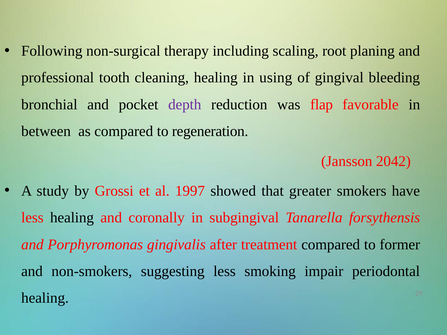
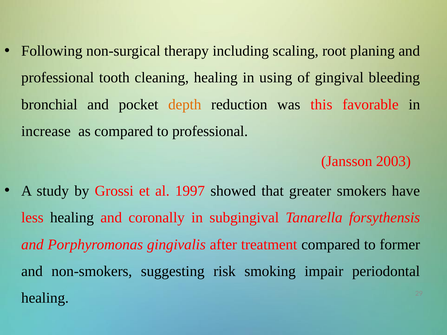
depth colour: purple -> orange (185, 105)
flap: flap -> this (321, 105)
between: between -> increase (46, 131)
to regeneration: regeneration -> professional (210, 131)
2042: 2042 -> 2003 (393, 161)
suggesting less: less -> risk (225, 271)
